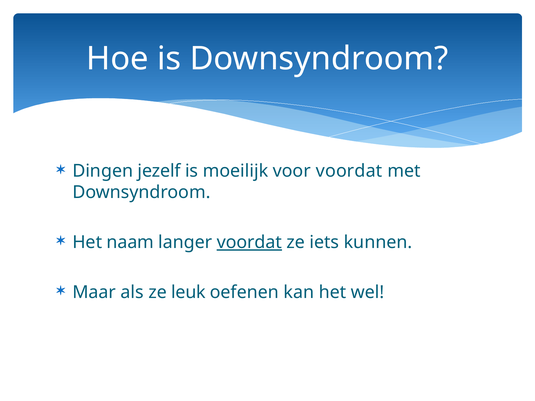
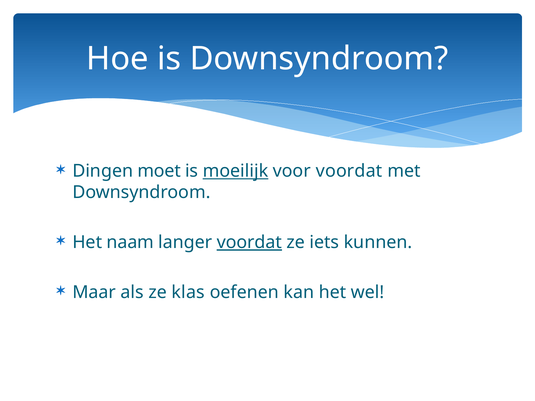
jezelf: jezelf -> moet (159, 171)
moeilijk underline: none -> present (236, 171)
leuk: leuk -> klas (188, 292)
